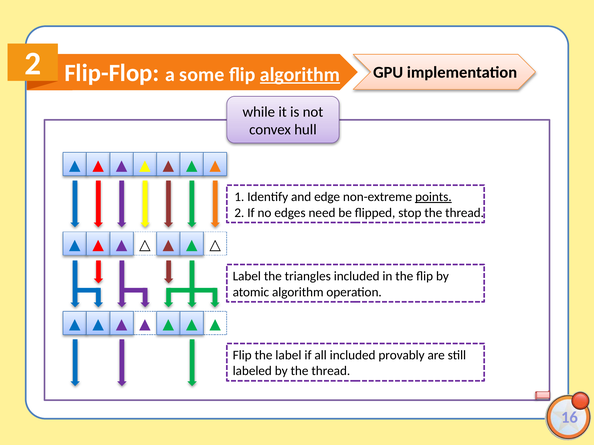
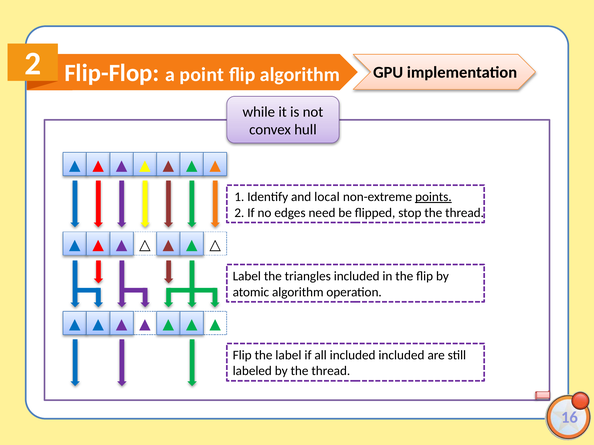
some: some -> point (202, 75)
algorithm underline: present -> none (300, 75)
edge: edge -> local (327, 197)
included provably: provably -> included (401, 356)
